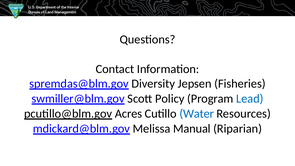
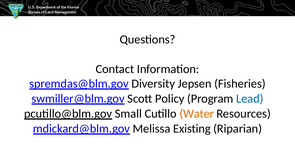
Acres: Acres -> Small (128, 114)
Water colour: blue -> orange (197, 114)
Manual: Manual -> Existing (192, 129)
